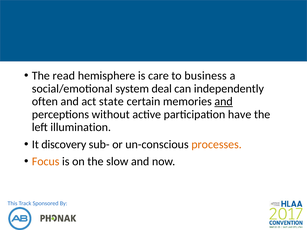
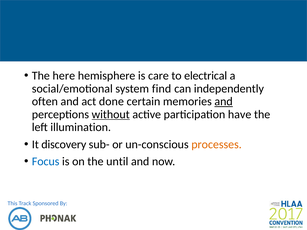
read: read -> here (64, 76)
business: business -> electrical (206, 76)
deal: deal -> find (162, 89)
state: state -> done (111, 102)
without underline: none -> present (111, 114)
Focus colour: orange -> blue (46, 162)
slow: slow -> until (117, 162)
